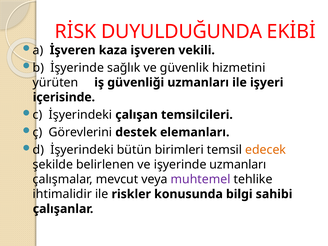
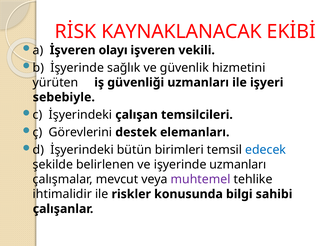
DUYULDUĞUNDA: DUYULDUĞUNDA -> KAYNAKLANACAK (182, 32)
kaza: kaza -> olayı (113, 50)
içerisinde: içerisinde -> sebebiyle (64, 97)
edecek colour: orange -> blue (266, 150)
